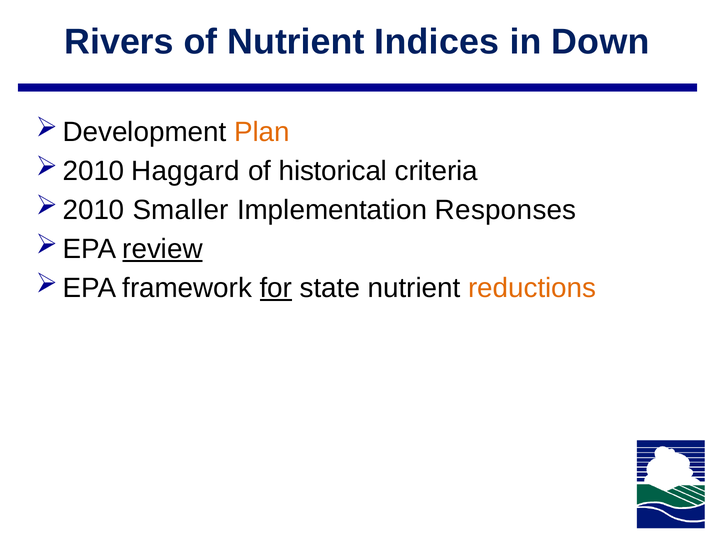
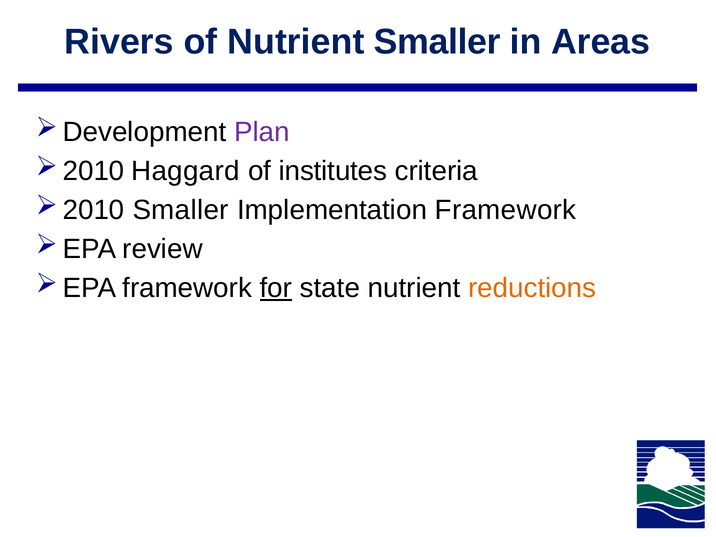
Nutrient Indices: Indices -> Smaller (437, 42)
Down: Down -> Areas (601, 42)
Plan colour: orange -> purple (262, 132)
historical: historical -> institutes (333, 171)
Implementation Responses: Responses -> Framework (506, 210)
review underline: present -> none (162, 249)
